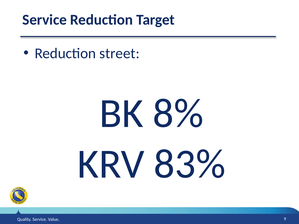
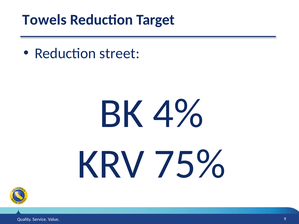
Service: Service -> Towels (45, 20)
8%: 8% -> 4% (178, 113)
83%: 83% -> 75% (190, 164)
